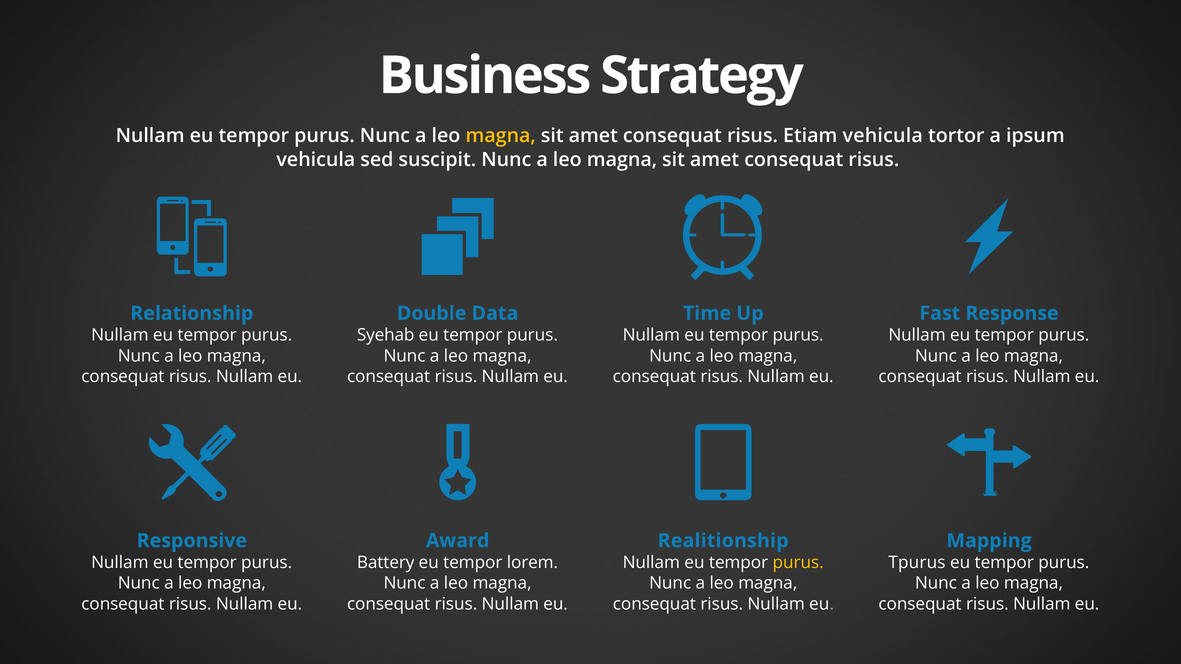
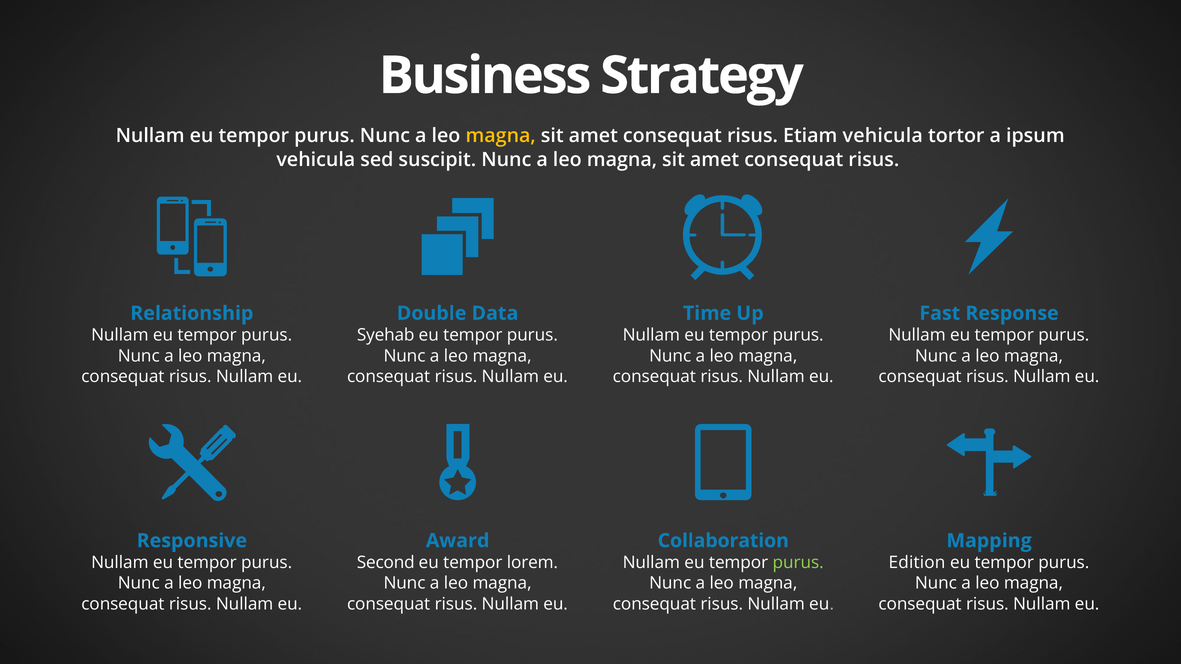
Realitionship: Realitionship -> Collaboration (723, 541)
Battery: Battery -> Second (386, 563)
purus colour: yellow -> light green (798, 563)
Tpurus: Tpurus -> Edition (917, 563)
